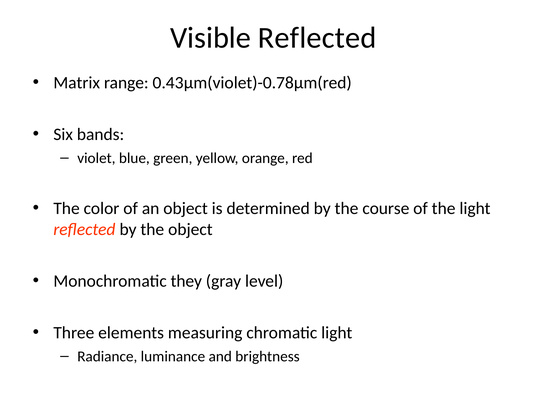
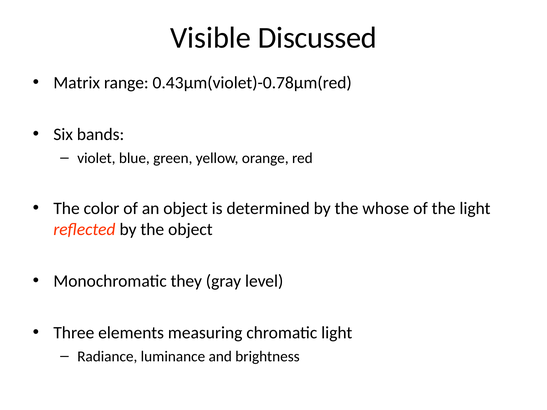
Visible Reflected: Reflected -> Discussed (317, 38)
course: course -> whose (386, 209)
